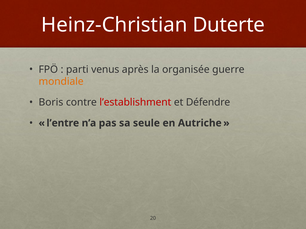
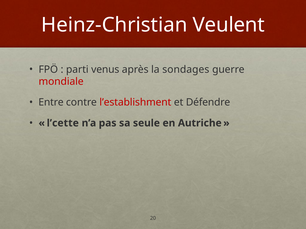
Duterte: Duterte -> Veulent (229, 25)
organisée: organisée -> sondages (186, 70)
mondiale colour: orange -> red (61, 82)
Boris: Boris -> Entre (51, 103)
l’entre: l’entre -> l’cette (63, 123)
